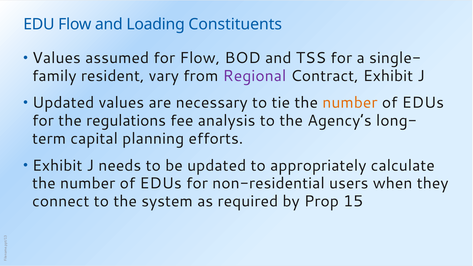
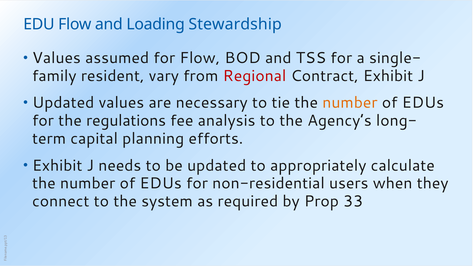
Constituents: Constituents -> Stewardship (235, 24)
Regional colour: purple -> red (254, 76)
15: 15 -> 33 (353, 201)
